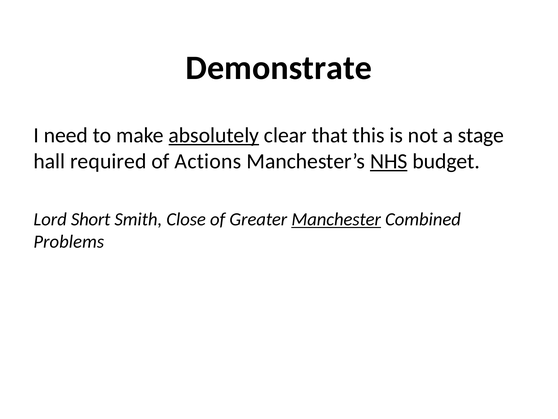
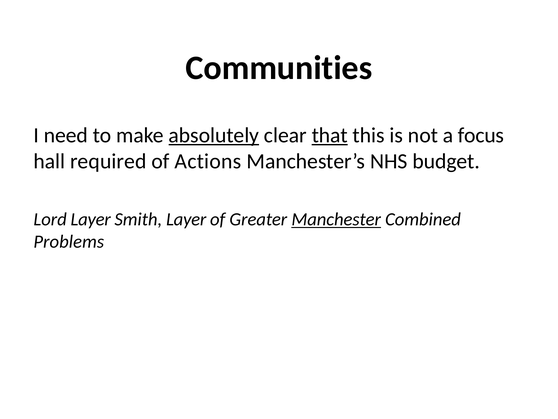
Demonstrate: Demonstrate -> Communities (279, 68)
that underline: none -> present (330, 135)
stage: stage -> focus (481, 135)
NHS underline: present -> none (389, 161)
Lord Short: Short -> Layer (91, 219)
Smith Close: Close -> Layer (186, 219)
